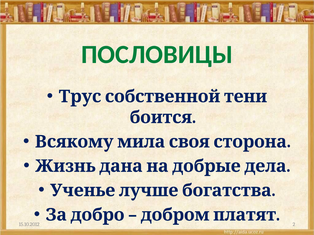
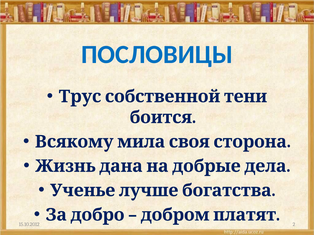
ПОСЛОВИЦЫ colour: green -> blue (157, 55)
